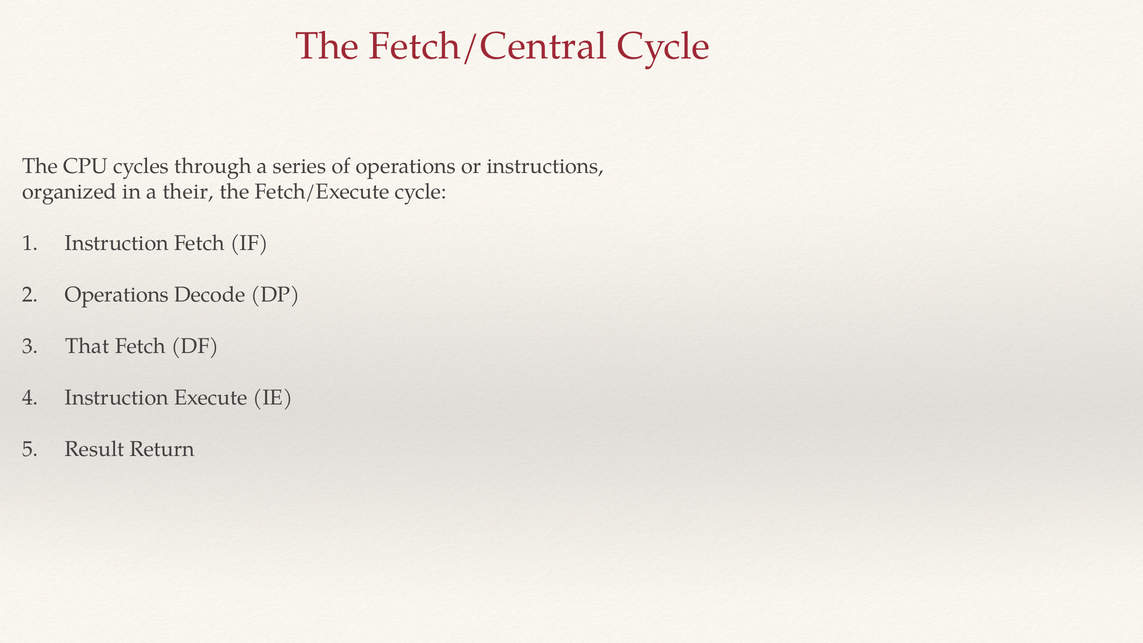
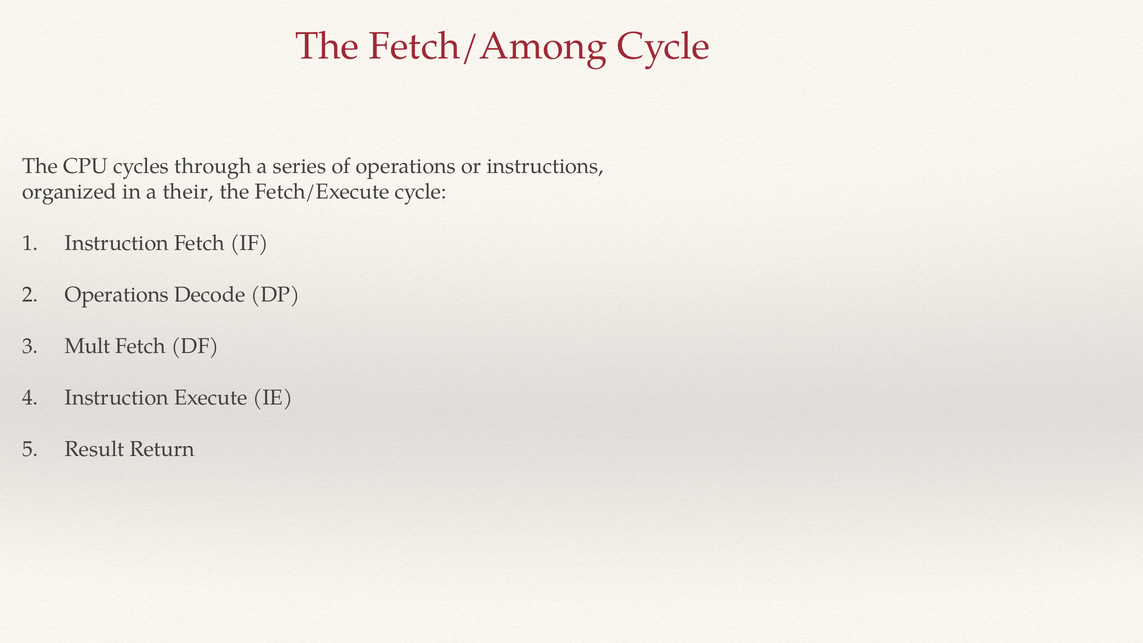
Fetch/Central: Fetch/Central -> Fetch/Among (488, 46)
That: That -> Mult (88, 346)
